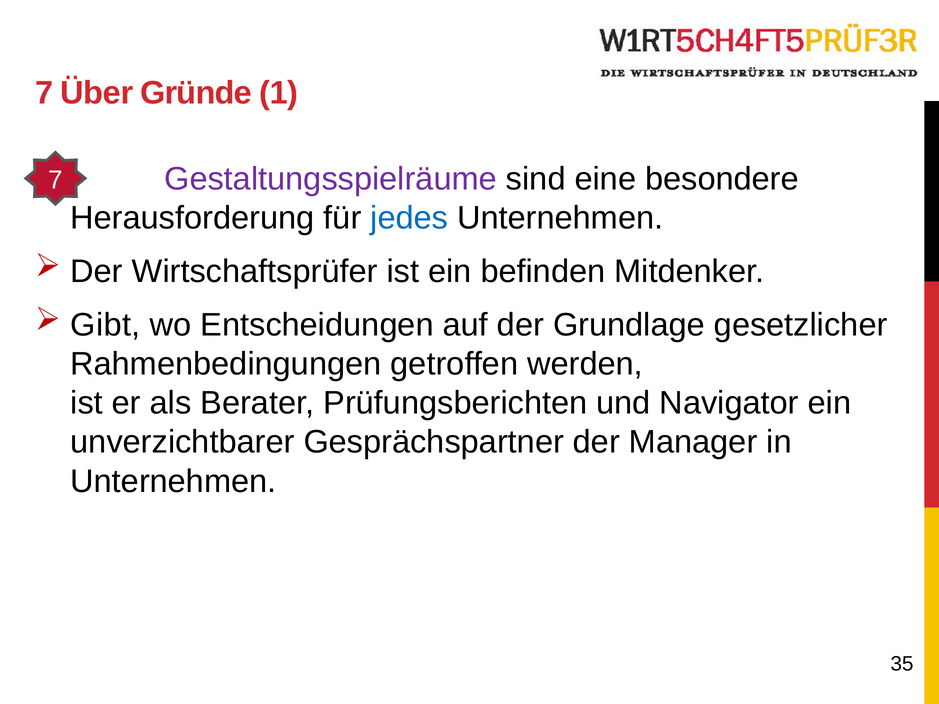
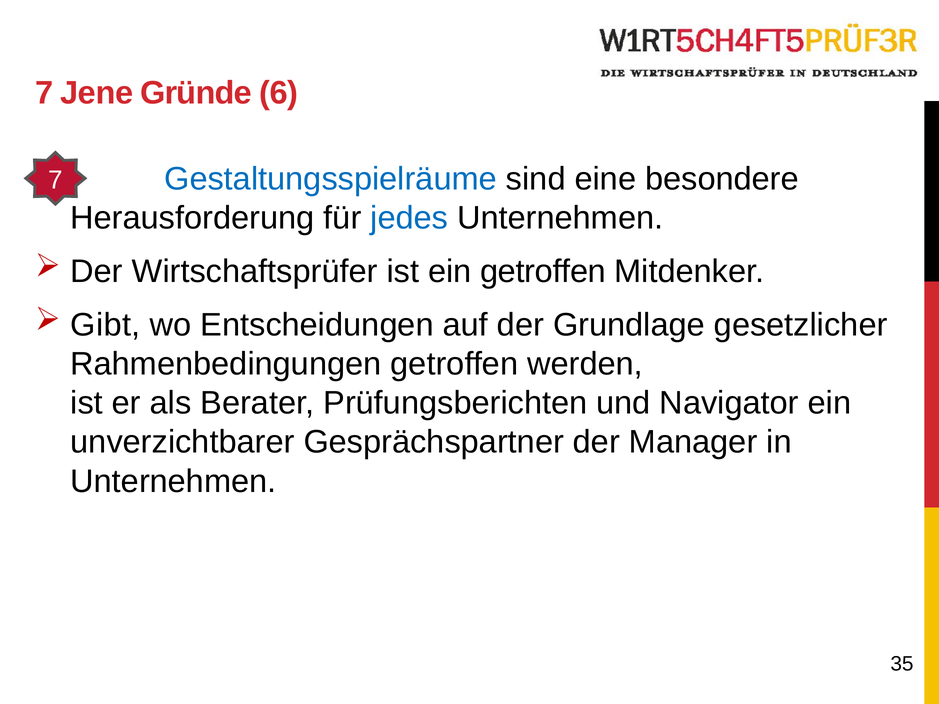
Über: Über -> Jene (97, 93)
1: 1 -> 6 (279, 93)
Gestaltungsspielräume colour: purple -> blue (331, 179)
ein befinden: befinden -> getroffen (543, 272)
